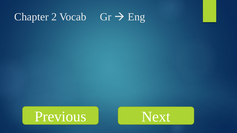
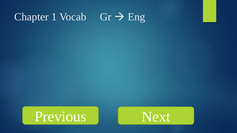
2: 2 -> 1 (54, 17)
